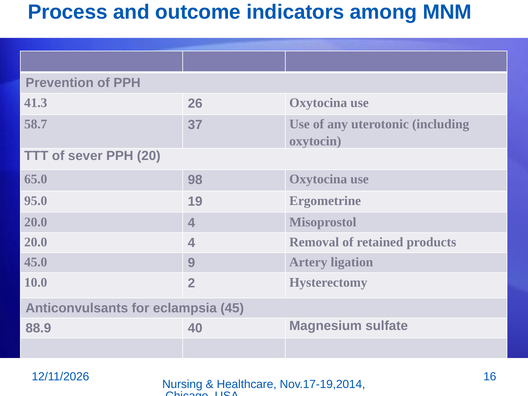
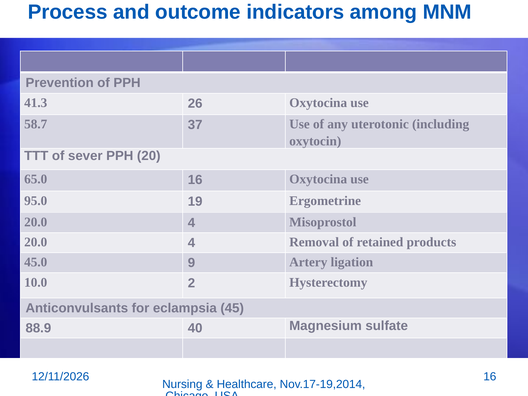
65.0 98: 98 -> 16 (195, 180)
